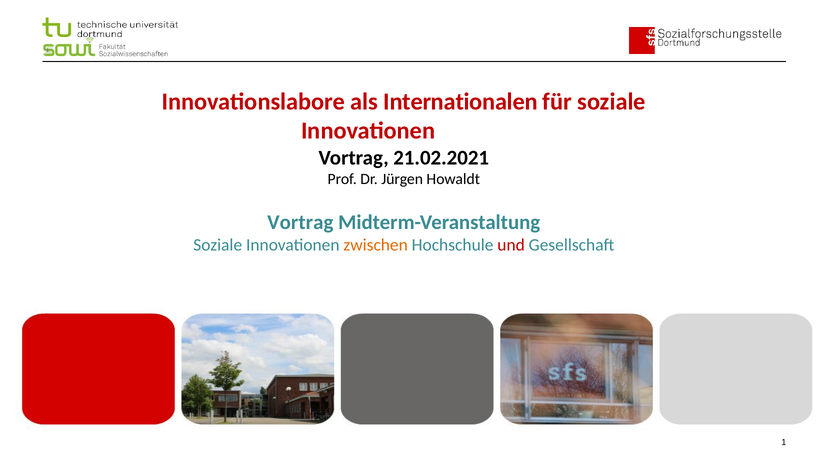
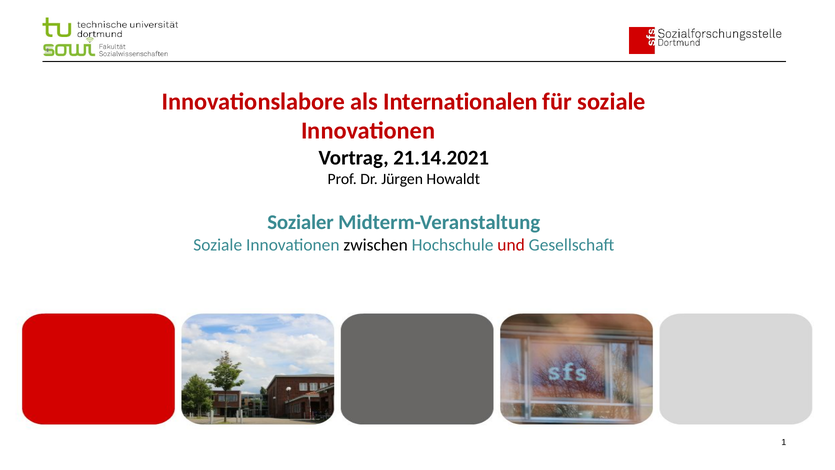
21.02.2021: 21.02.2021 -> 21.14.2021 (441, 158)
Vortrag: Vortrag -> Sozialer (300, 222)
zwischen colour: orange -> black (376, 245)
